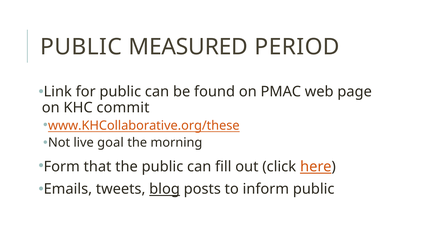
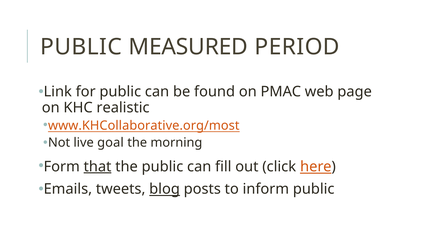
commit: commit -> realistic (123, 108)
www.KHCollaborative.org/these: www.KHCollaborative.org/these -> www.KHCollaborative.org/most (144, 126)
that underline: none -> present (98, 166)
